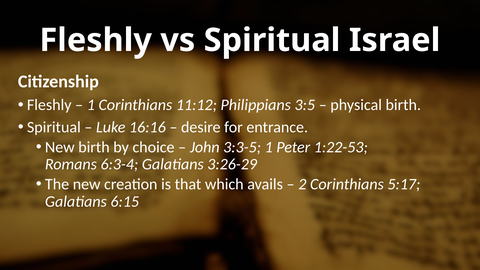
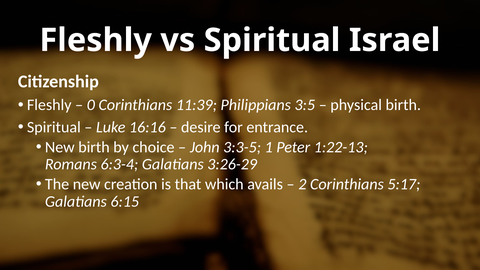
1: 1 -> 0 (91, 105)
11:12: 11:12 -> 11:39 (196, 105)
1:22-53: 1:22-53 -> 1:22-13 (341, 147)
